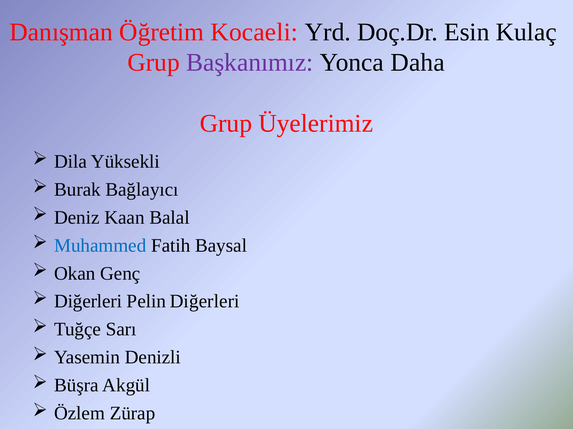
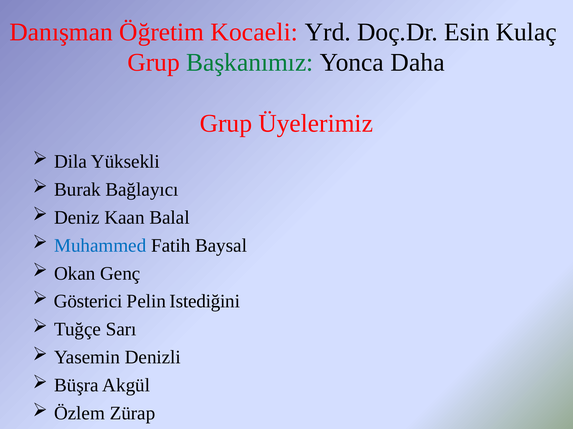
Başkanımız colour: purple -> green (250, 63)
Diğerleri: Diğerleri -> Gösterici (88, 302)
Pelin Diğerleri: Diğerleri -> Istediğini (205, 302)
